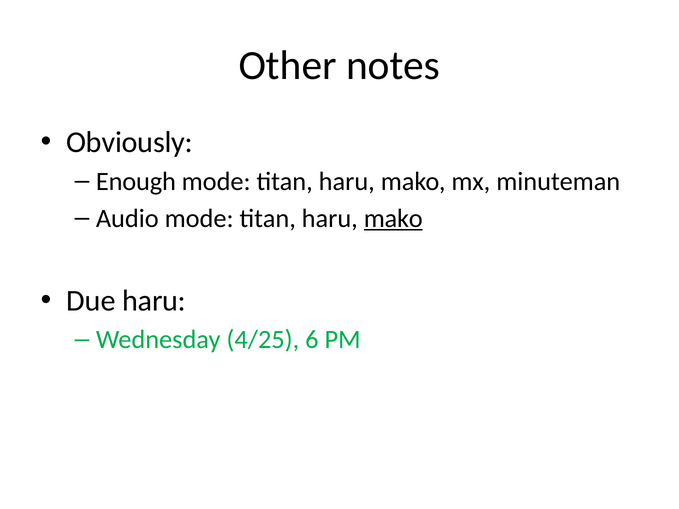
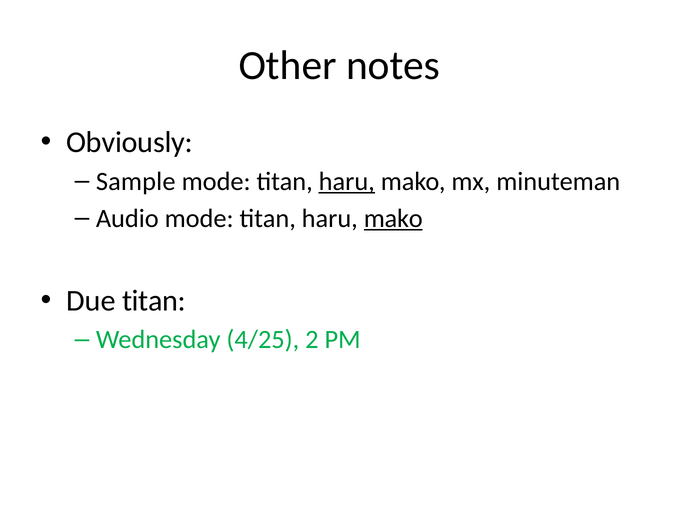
Enough: Enough -> Sample (136, 181)
haru underline: none -> present (347, 181)
Due haru: haru -> titan (154, 301)
6: 6 -> 2 (312, 340)
